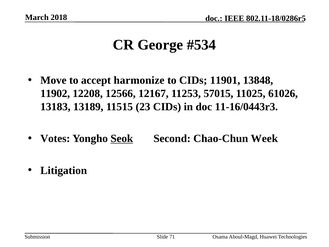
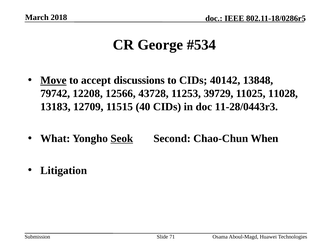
Move underline: none -> present (53, 80)
harmonize: harmonize -> discussions (139, 80)
11901: 11901 -> 40142 (225, 80)
11902: 11902 -> 79742 (55, 93)
12167: 12167 -> 43728 (153, 93)
57015: 57015 -> 39729 (218, 93)
61026: 61026 -> 11028 (283, 93)
13189: 13189 -> 12709 (88, 107)
23: 23 -> 40 (143, 107)
11-16/0443r3: 11-16/0443r3 -> 11-28/0443r3 (246, 107)
Votes: Votes -> What (55, 138)
Week: Week -> When (264, 138)
